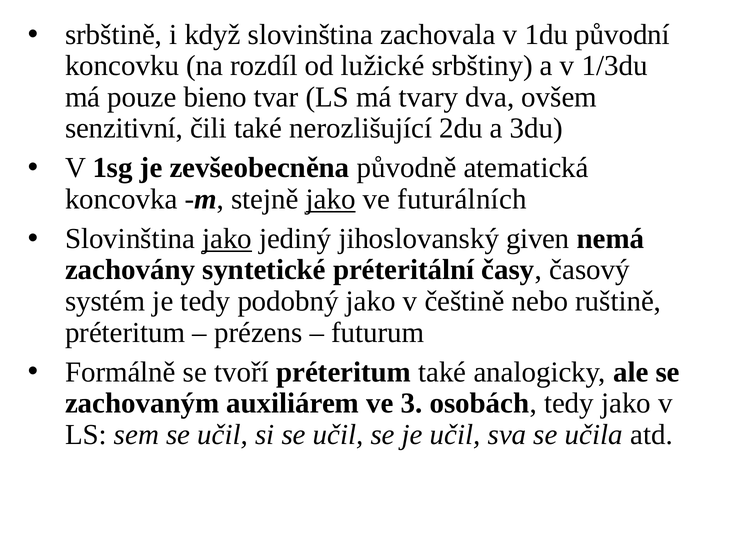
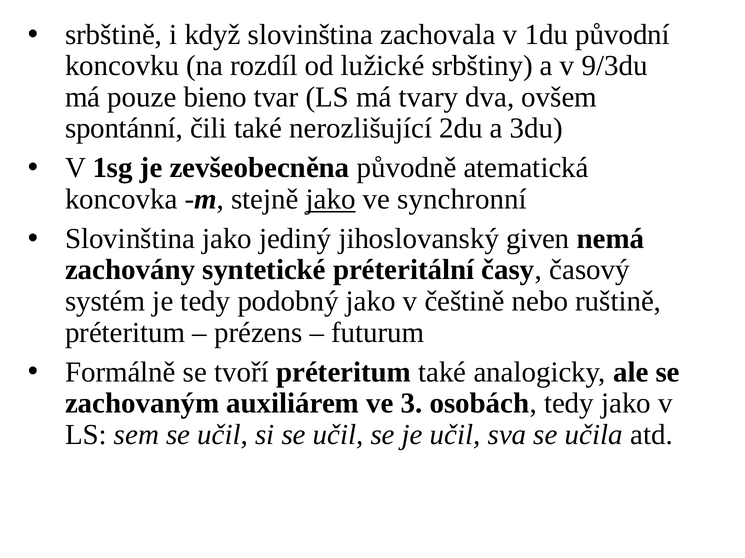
1/3du: 1/3du -> 9/3du (615, 66)
senzitivní: senzitivní -> spontánní (124, 129)
futurálních: futurálních -> synchronní (462, 199)
jako underline: present -> none (227, 239)
